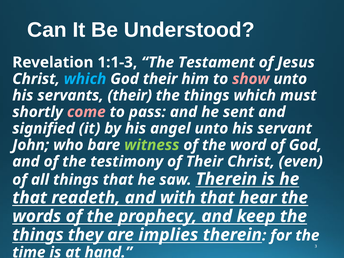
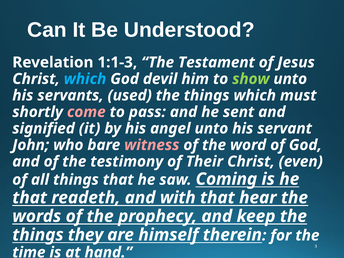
God their: their -> devil (160, 79)
show colour: pink -> light green (251, 79)
servants their: their -> used (130, 95)
witness colour: light green -> pink (152, 145)
saw Therein: Therein -> Coming (226, 179)
implies: implies -> himself (168, 235)
